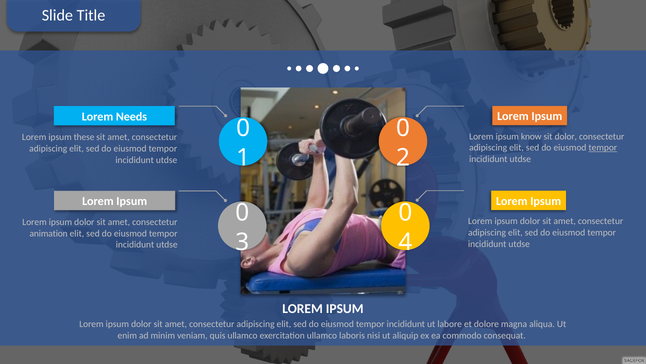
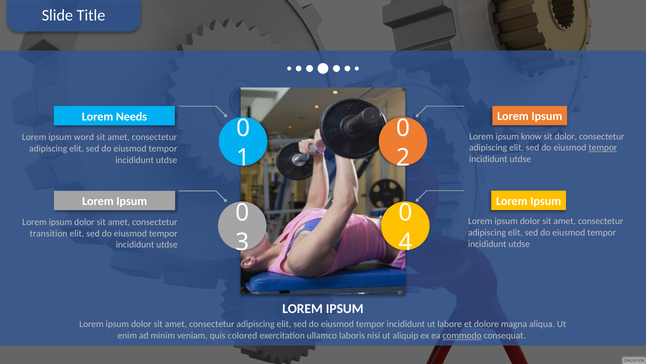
these: these -> word (84, 137)
animation: animation -> transition (49, 233)
quis ullamco: ullamco -> colored (243, 335)
commodo underline: none -> present (462, 335)
